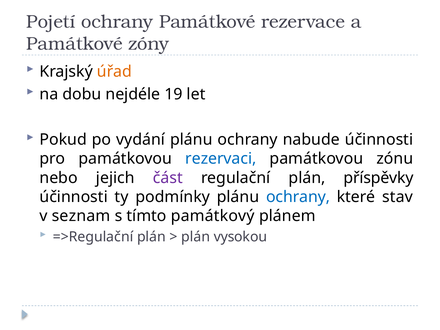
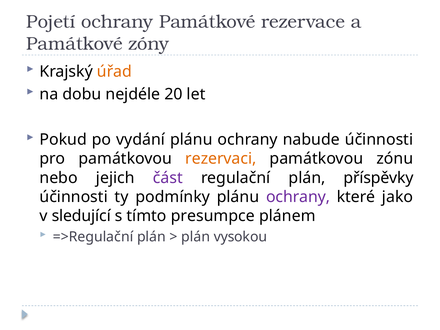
19: 19 -> 20 (173, 94)
rezervaci colour: blue -> orange (221, 159)
ochrany colour: blue -> purple (298, 197)
stav: stav -> jako (398, 197)
seznam: seznam -> sledující (81, 216)
památkový: památkový -> presumpce (213, 216)
